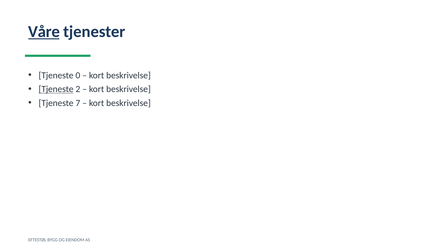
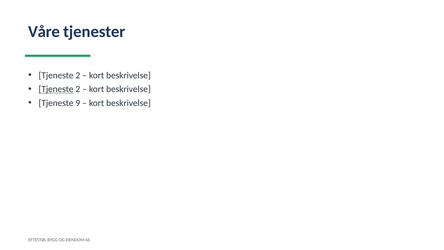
Våre underline: present -> none (44, 32)
0: 0 -> 2 (78, 75)
7: 7 -> 9 (78, 103)
